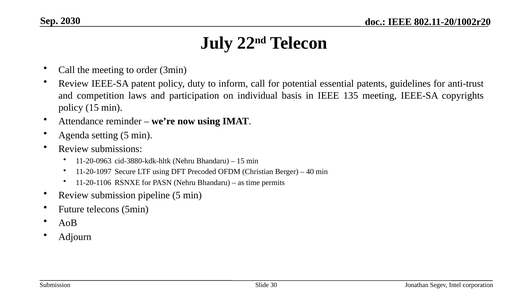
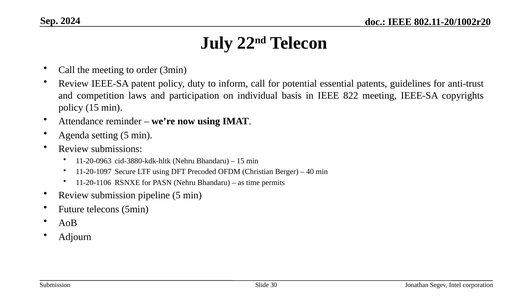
2030: 2030 -> 2024 (70, 21)
135: 135 -> 822 (351, 96)
